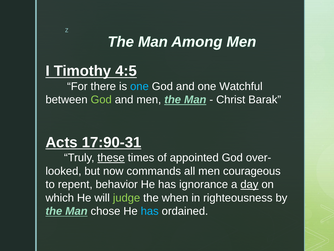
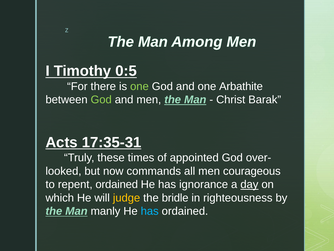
4:5: 4:5 -> 0:5 (126, 71)
one colour: light blue -> light green (139, 86)
Watchful: Watchful -> Arbathite (241, 86)
17:90-31: 17:90-31 -> 17:35-31 (112, 142)
these underline: present -> none (111, 157)
repent behavior: behavior -> ordained (117, 184)
judge colour: light green -> yellow (127, 198)
when: when -> bridle (175, 198)
chose: chose -> manly (105, 211)
